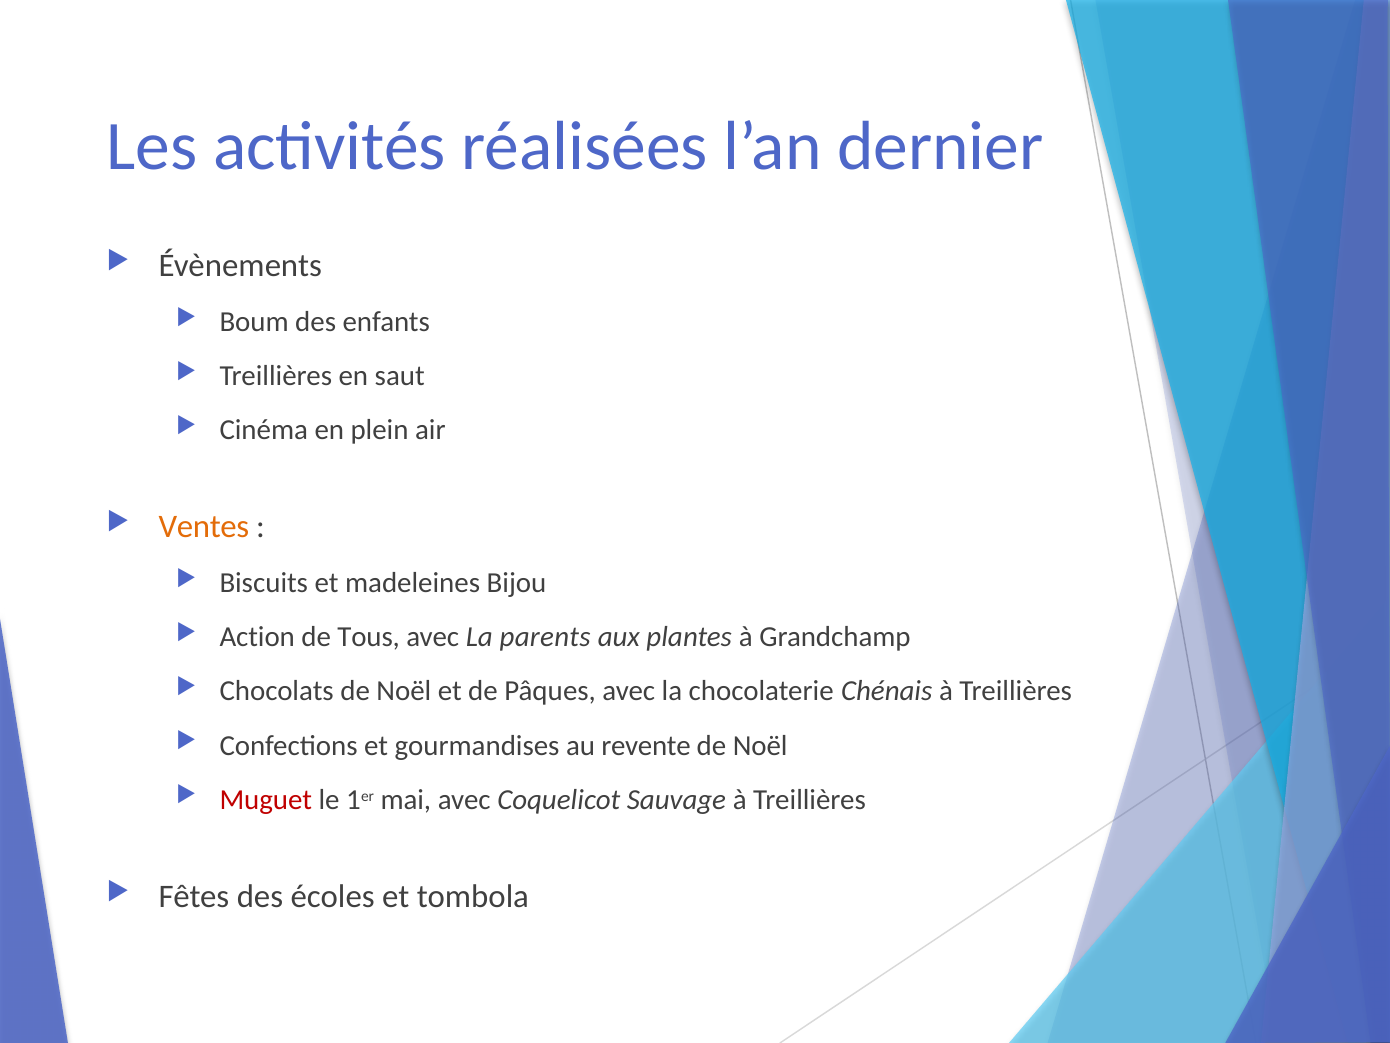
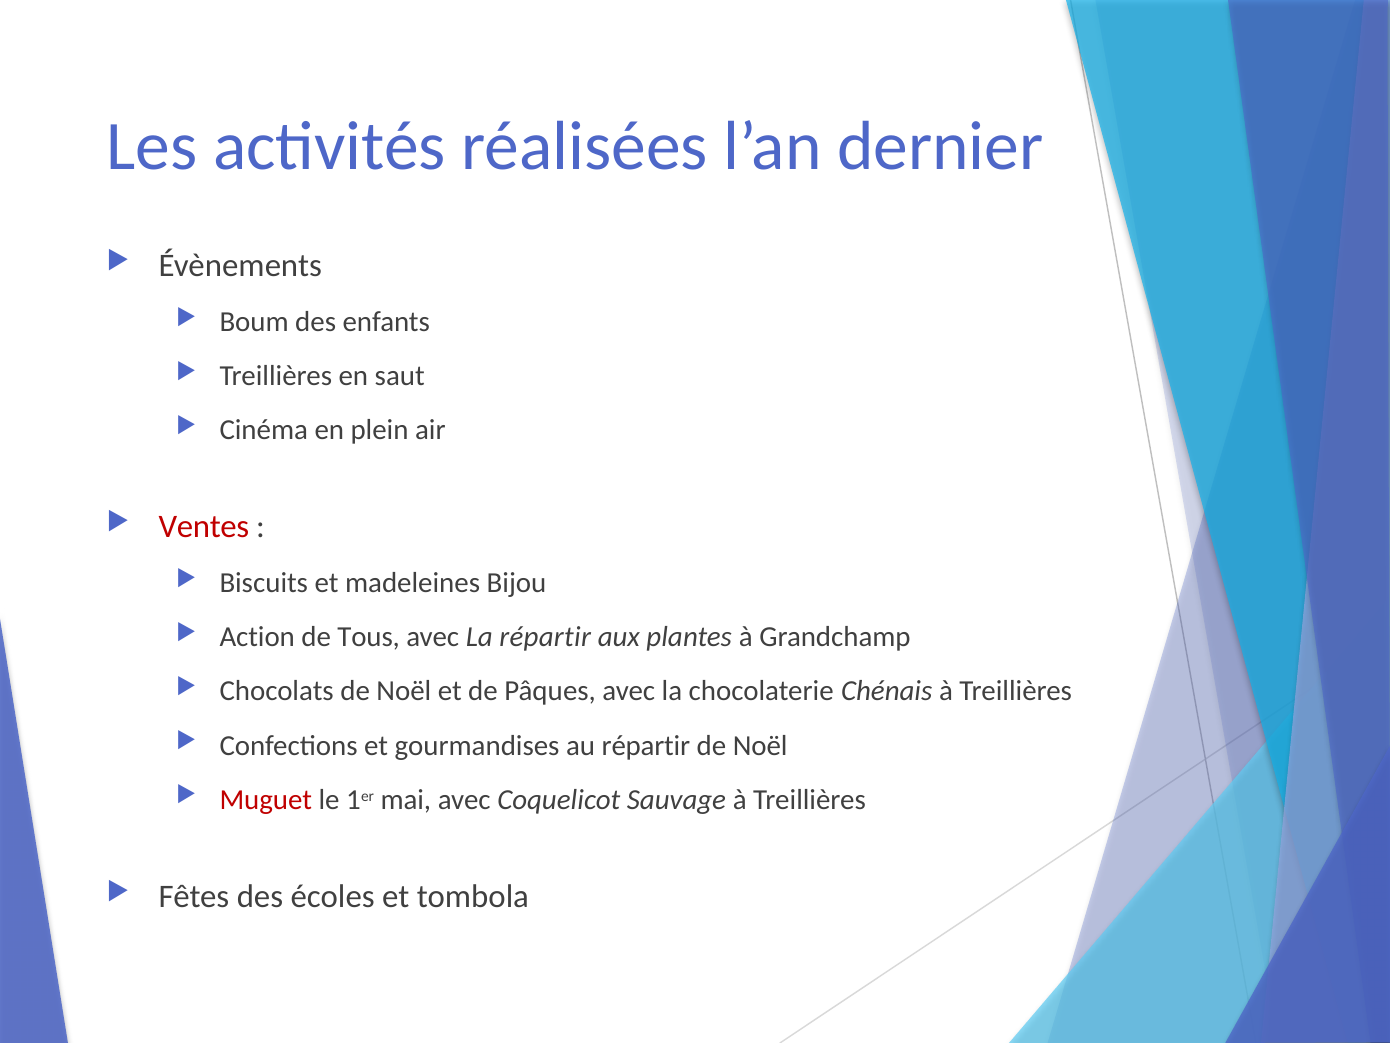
Ventes colour: orange -> red (204, 527)
La parents: parents -> répartir (545, 637)
au revente: revente -> répartir (646, 745)
